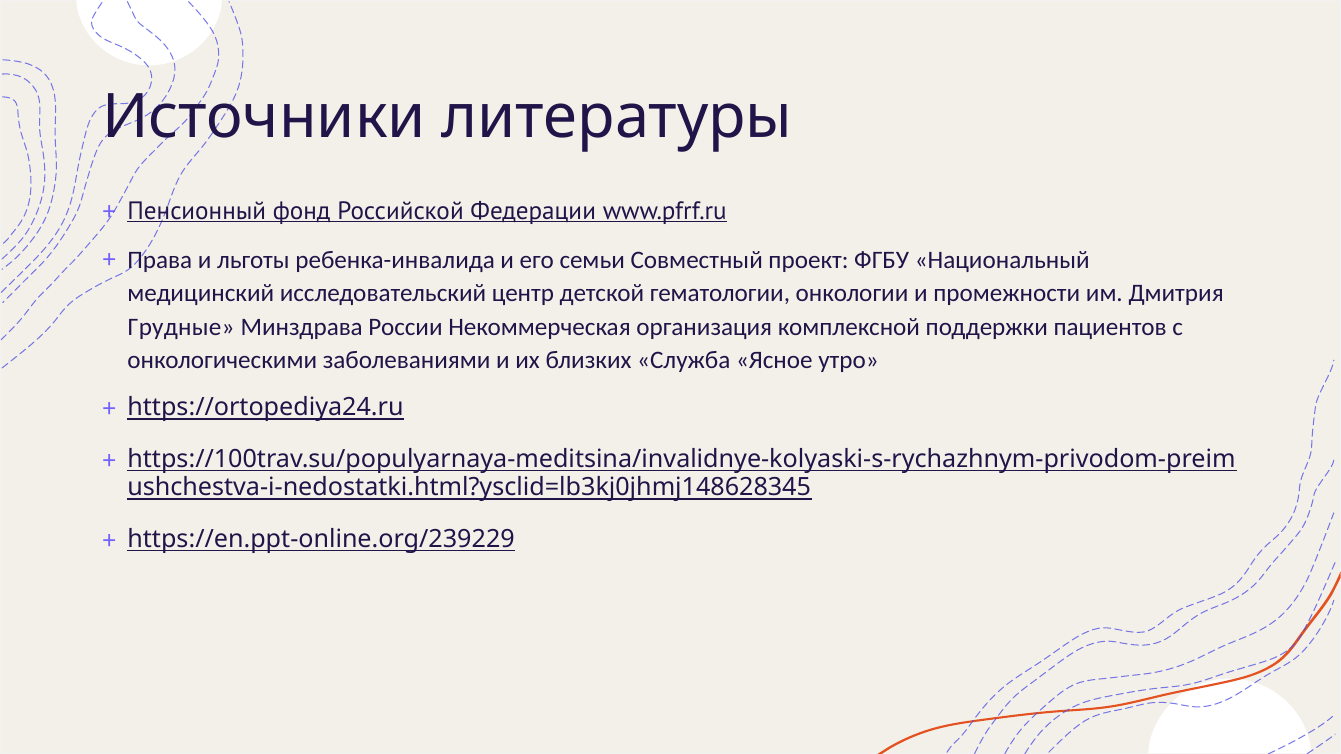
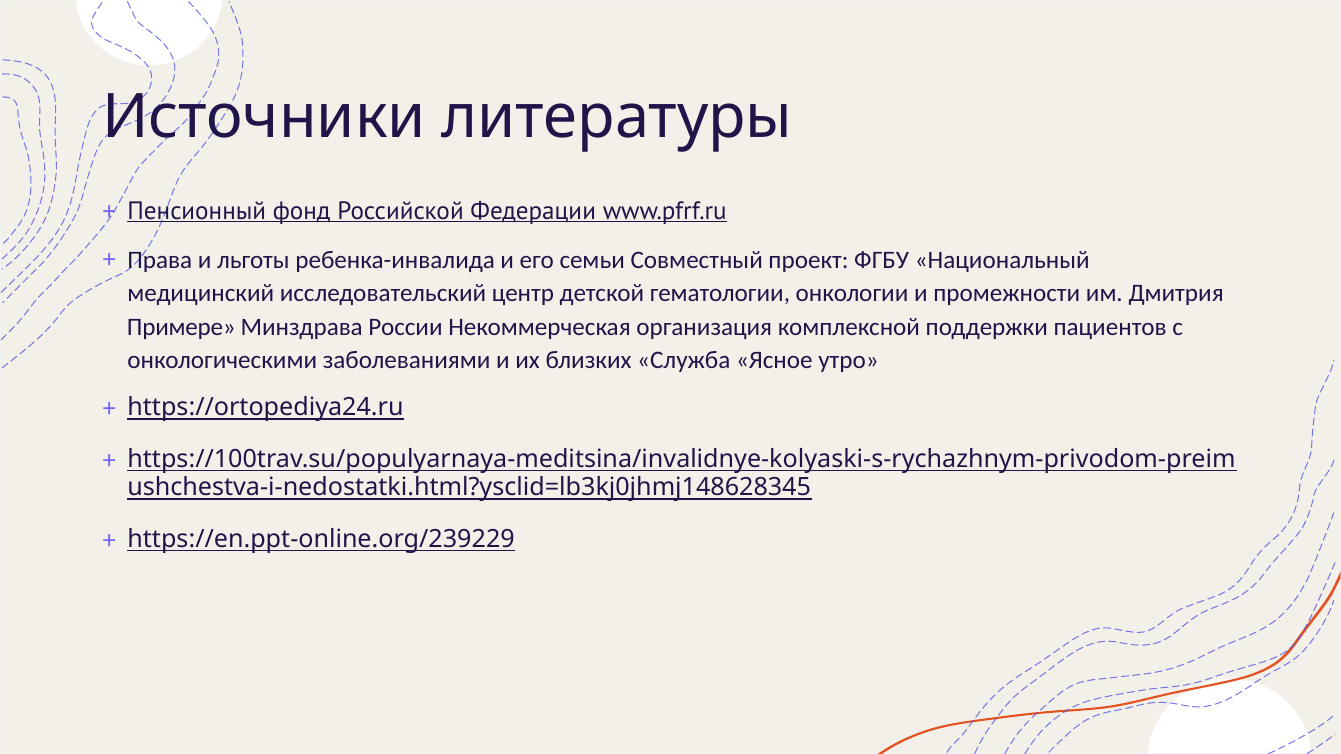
Грудные: Грудные -> Примере (181, 327)
